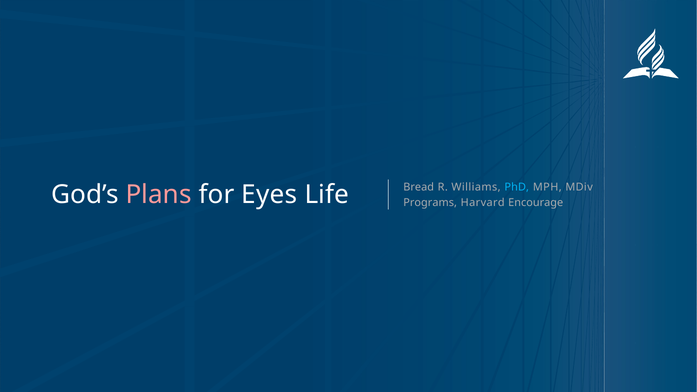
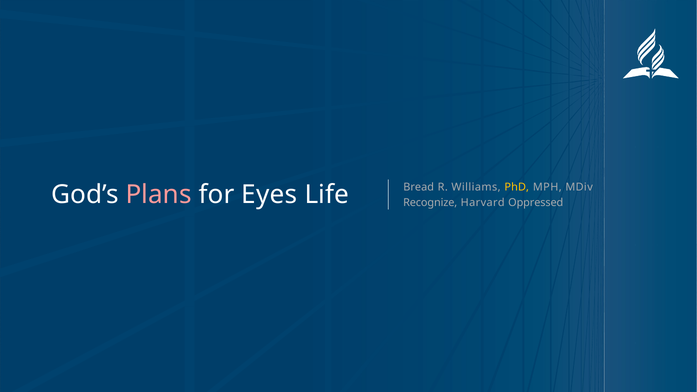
PhD colour: light blue -> yellow (517, 187)
Programs: Programs -> Recognize (430, 203)
Encourage: Encourage -> Oppressed (536, 203)
